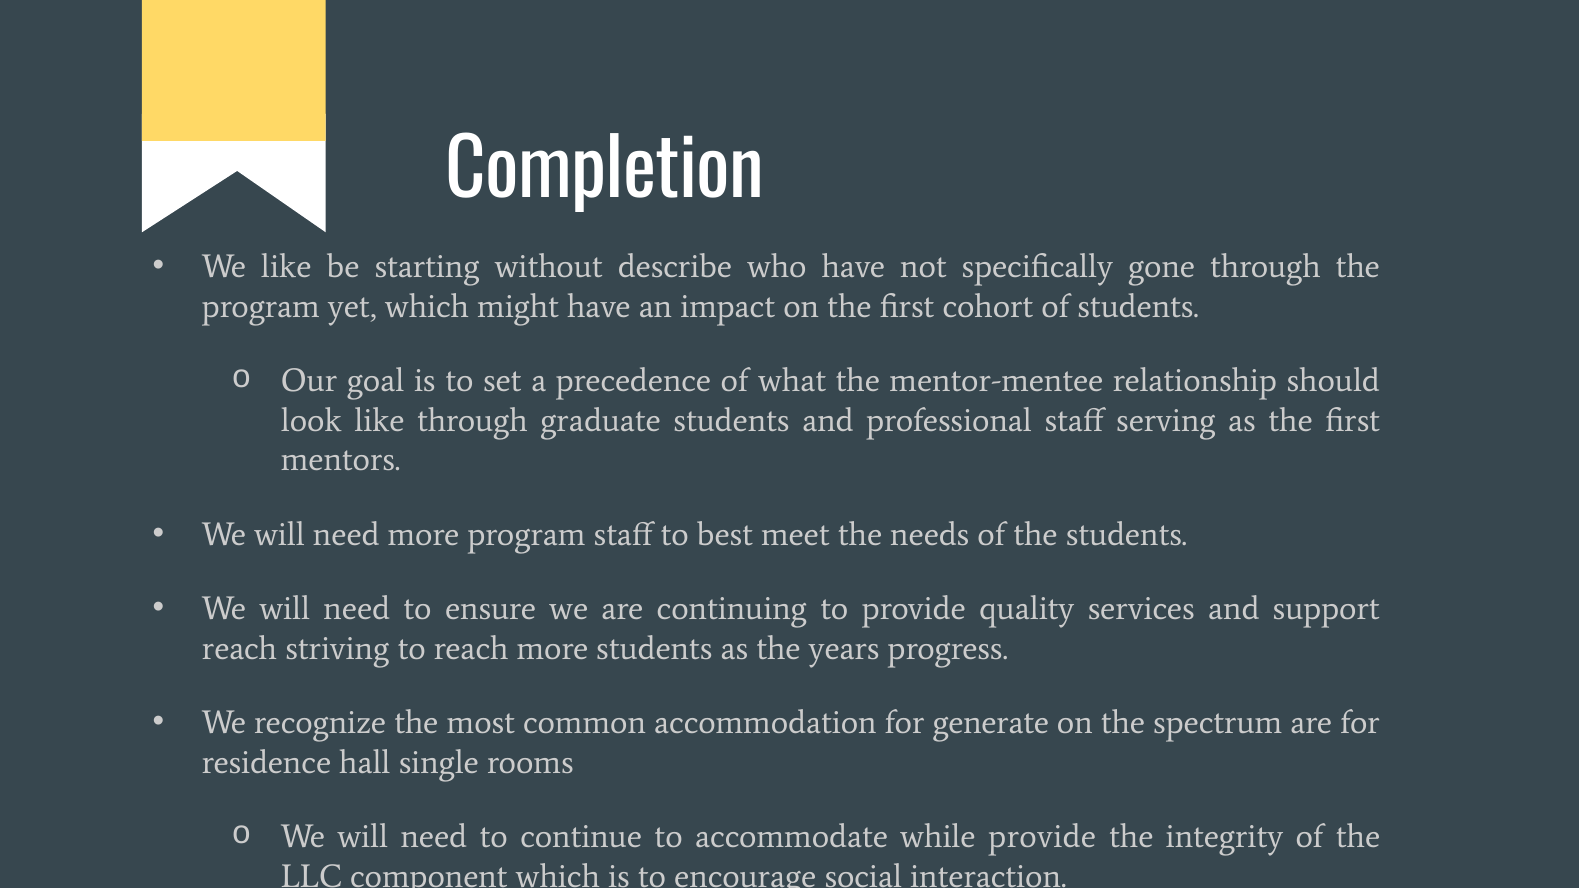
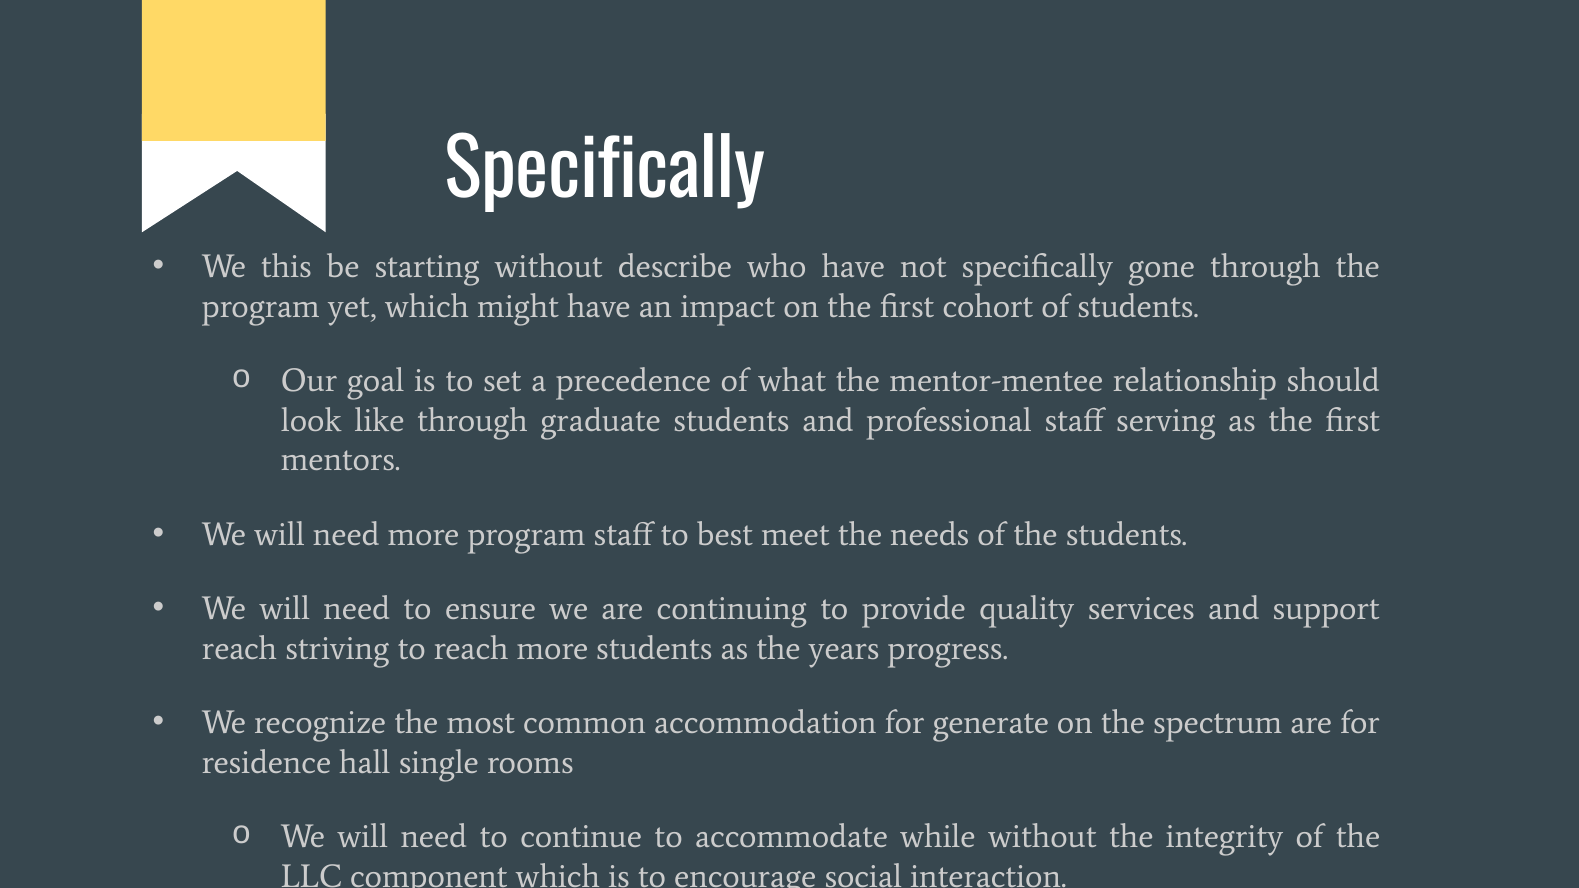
Completion: Completion -> Specifically (605, 171)
We like: like -> this (286, 267)
while provide: provide -> without (1042, 837)
